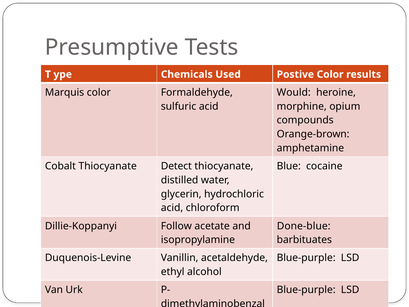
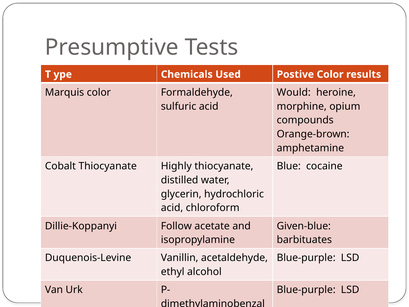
Detect: Detect -> Highly (176, 166)
Done-blue: Done-blue -> Given-blue (304, 226)
